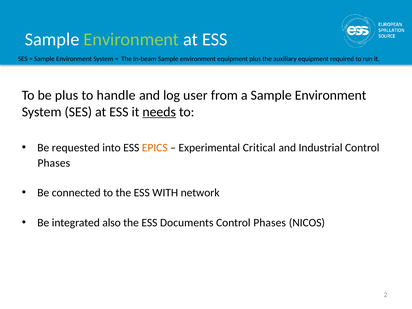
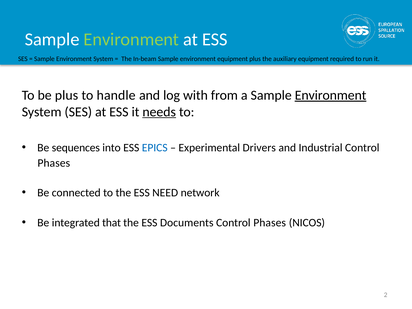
user: user -> with (195, 95)
Environment underline: none -> present (331, 95)
requested: requested -> sequences (76, 148)
EPICS colour: orange -> blue (155, 148)
Critical: Critical -> Drivers (259, 148)
WITH: WITH -> NEED (165, 193)
also: also -> that (112, 223)
